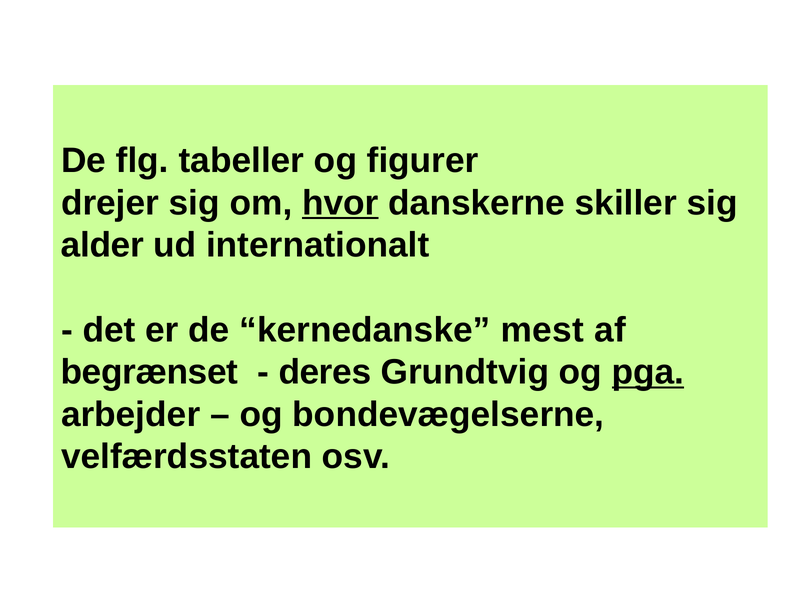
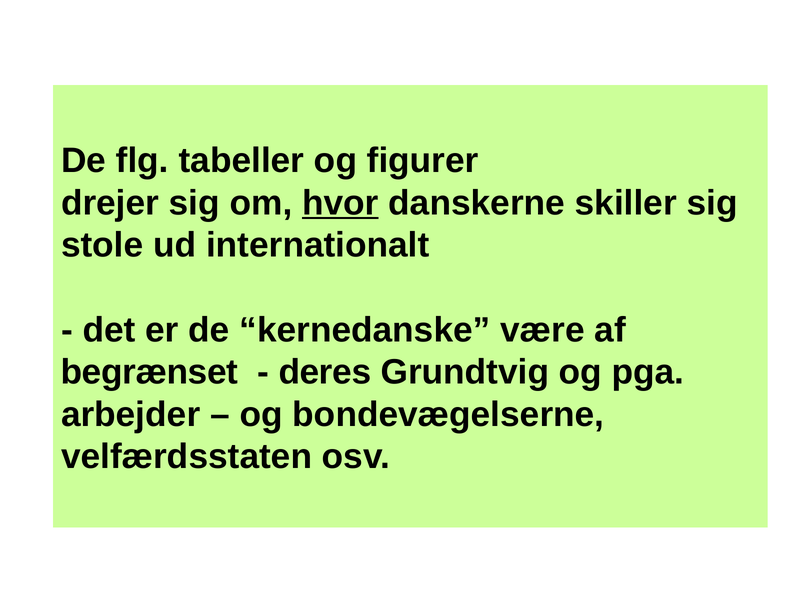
alder: alder -> stole (102, 245)
mest: mest -> være (542, 330)
pga underline: present -> none (648, 373)
